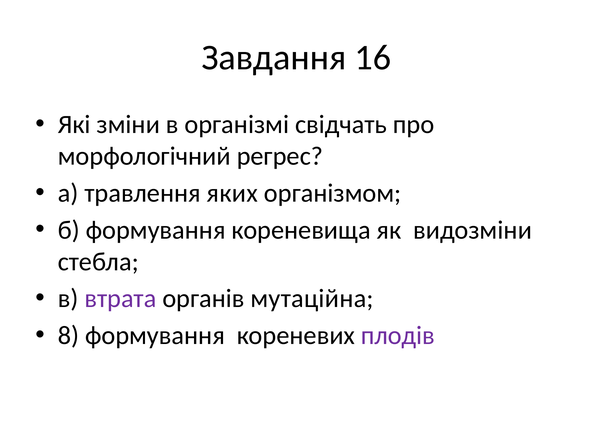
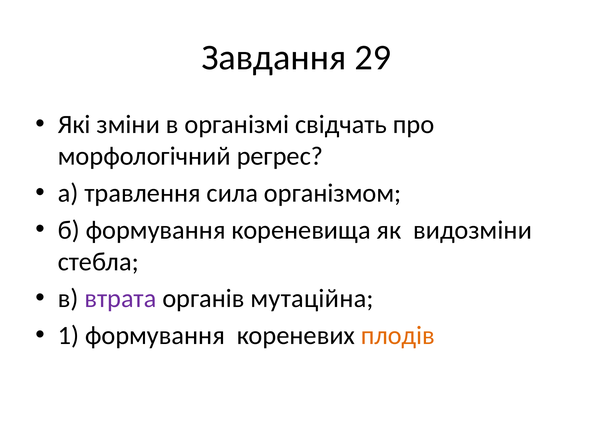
16: 16 -> 29 (373, 57)
яких: яких -> сила (232, 193)
8: 8 -> 1 (68, 335)
плодів colour: purple -> orange (398, 335)
